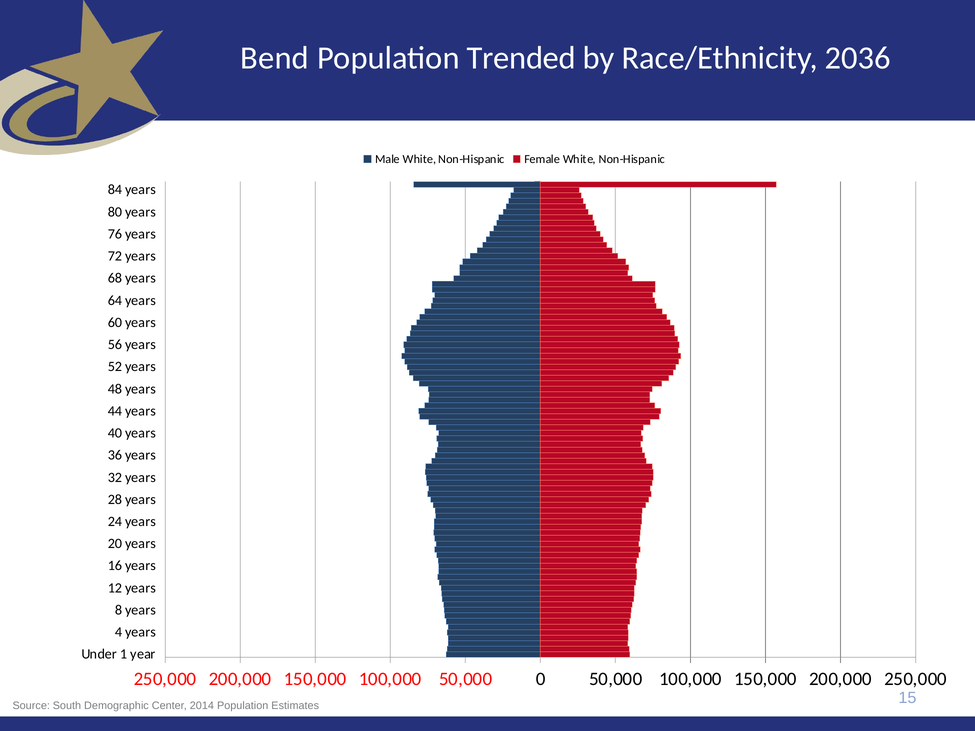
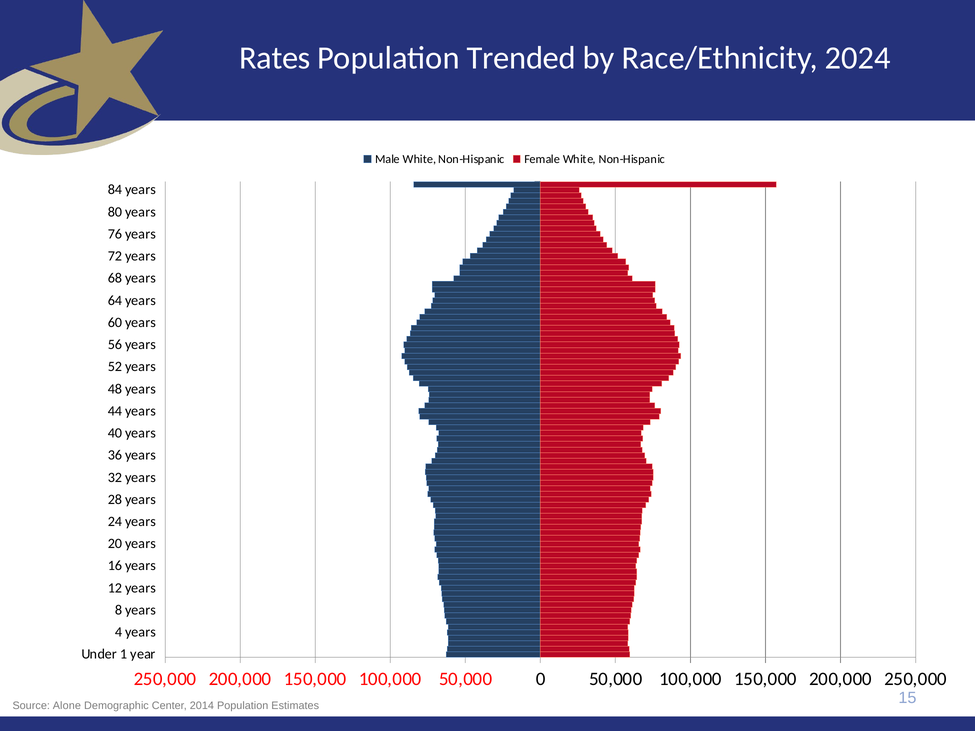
Bend: Bend -> Rates (275, 58)
2036: 2036 -> 2024 (858, 58)
South: South -> Alone (67, 706)
